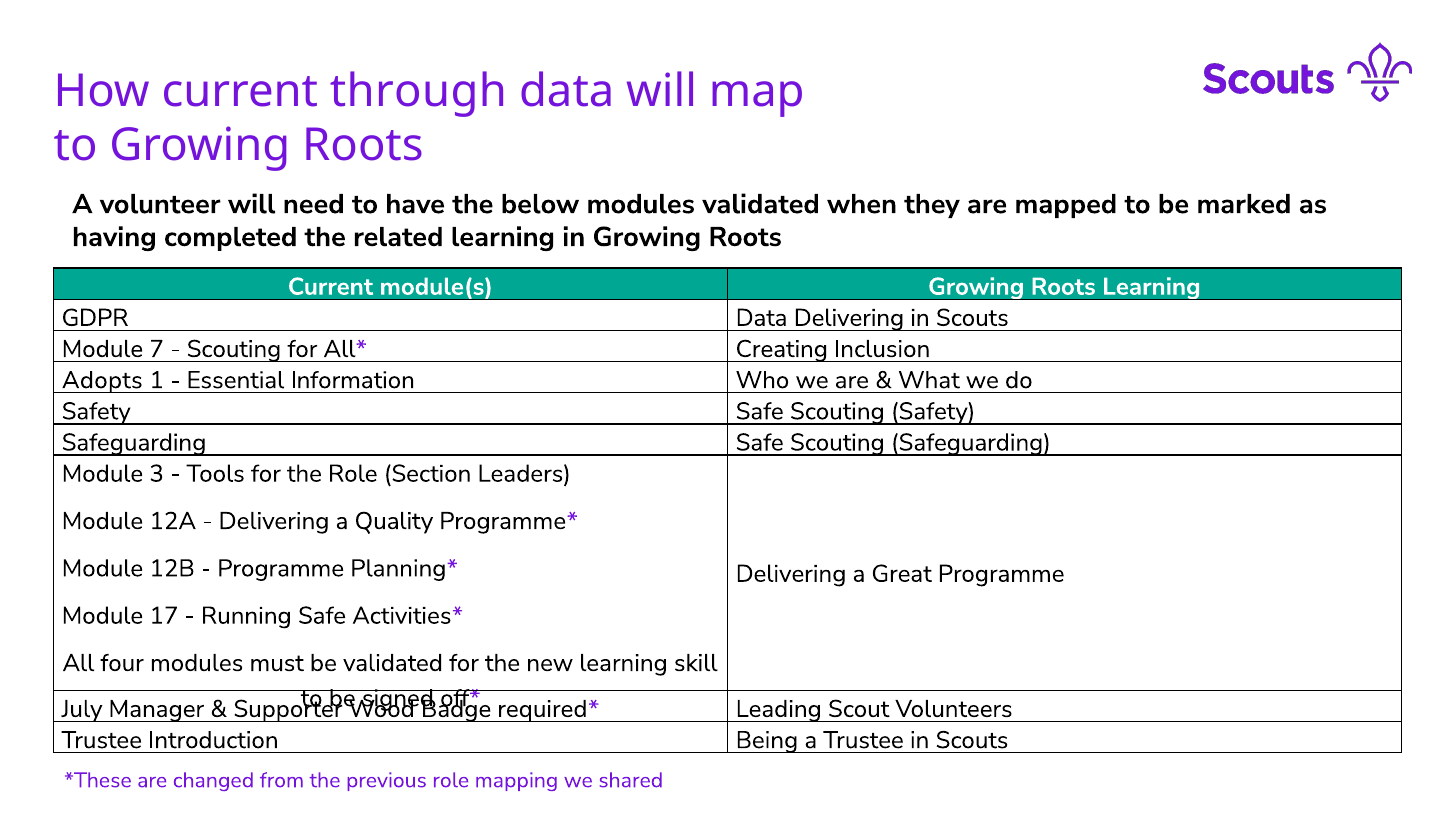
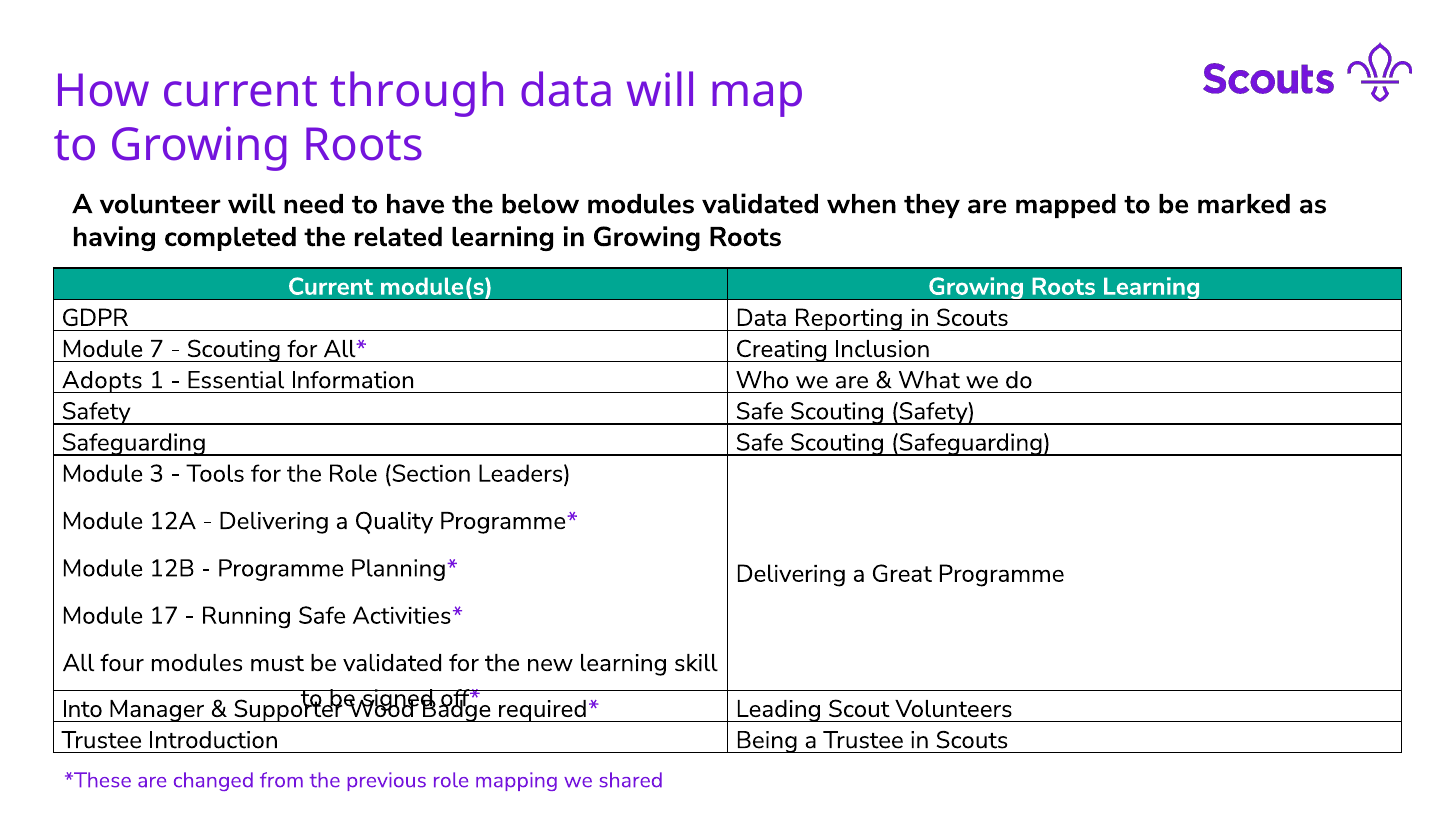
Data Delivering: Delivering -> Reporting (849, 318)
July: July -> Into (82, 708)
